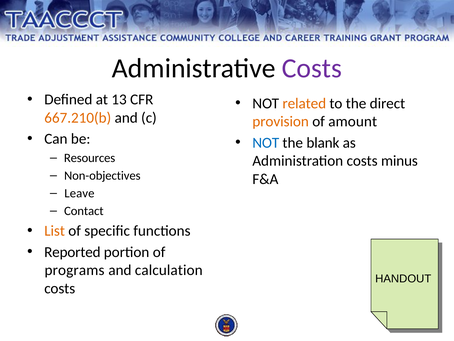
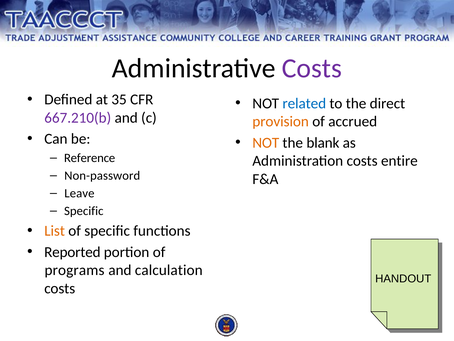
13: 13 -> 35 (119, 99)
related colour: orange -> blue (304, 103)
667.210(b colour: orange -> purple (78, 118)
amount: amount -> accrued (353, 121)
NOT colour: blue -> orange (266, 143)
Resources: Resources -> Reference (90, 158)
minus: minus -> entire (399, 161)
Non-objectives: Non-objectives -> Non-password (102, 175)
Contact: Contact -> Specific (84, 211)
